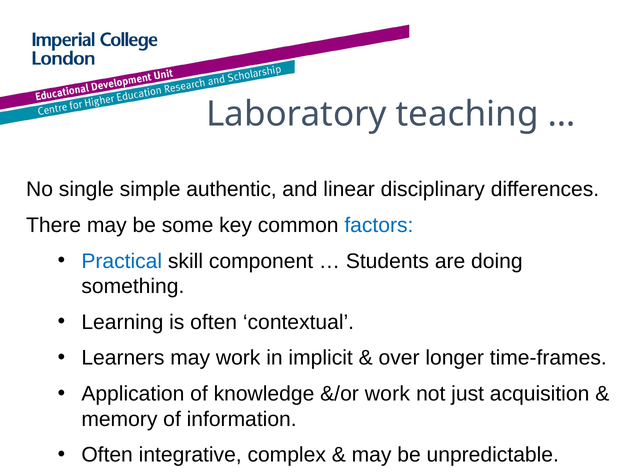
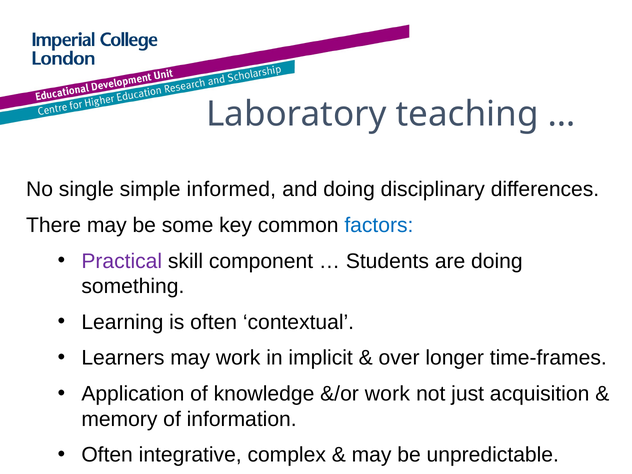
authentic: authentic -> informed (231, 190)
and linear: linear -> doing (349, 190)
Practical colour: blue -> purple (122, 261)
